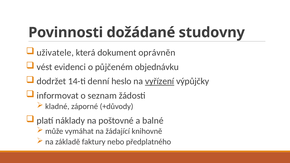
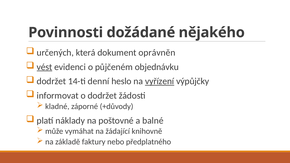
studovny: studovny -> nějakého (212, 32)
uživatele: uživatele -> určených (55, 53)
vést underline: none -> present (45, 67)
o seznam: seznam -> dodržet (102, 96)
